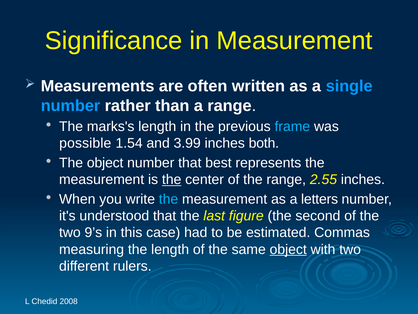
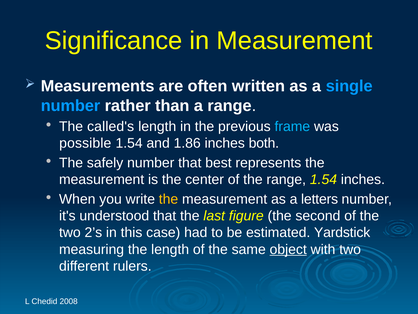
marks's: marks's -> called's (111, 126)
3.99: 3.99 -> 1.86 (187, 143)
The object: object -> safely (105, 163)
the underline: present -> none (172, 179)
range 2.55: 2.55 -> 1.54 (323, 179)
the colour: light blue -> yellow (169, 199)
9’s: 9’s -> 2’s (93, 232)
Commas: Commas -> Yardstick (342, 232)
